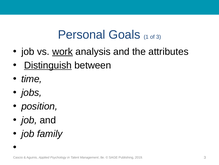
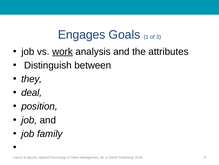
Personal: Personal -> Engages (82, 35)
Distinguish underline: present -> none (48, 65)
time: time -> they (32, 79)
jobs: jobs -> deal (32, 92)
